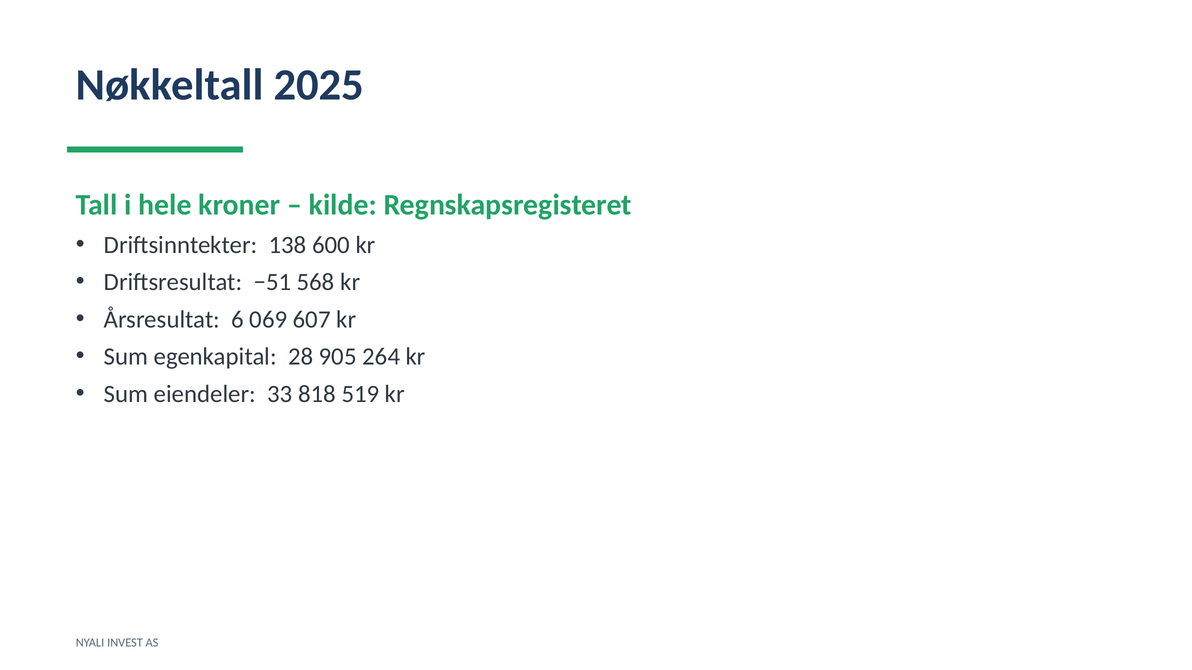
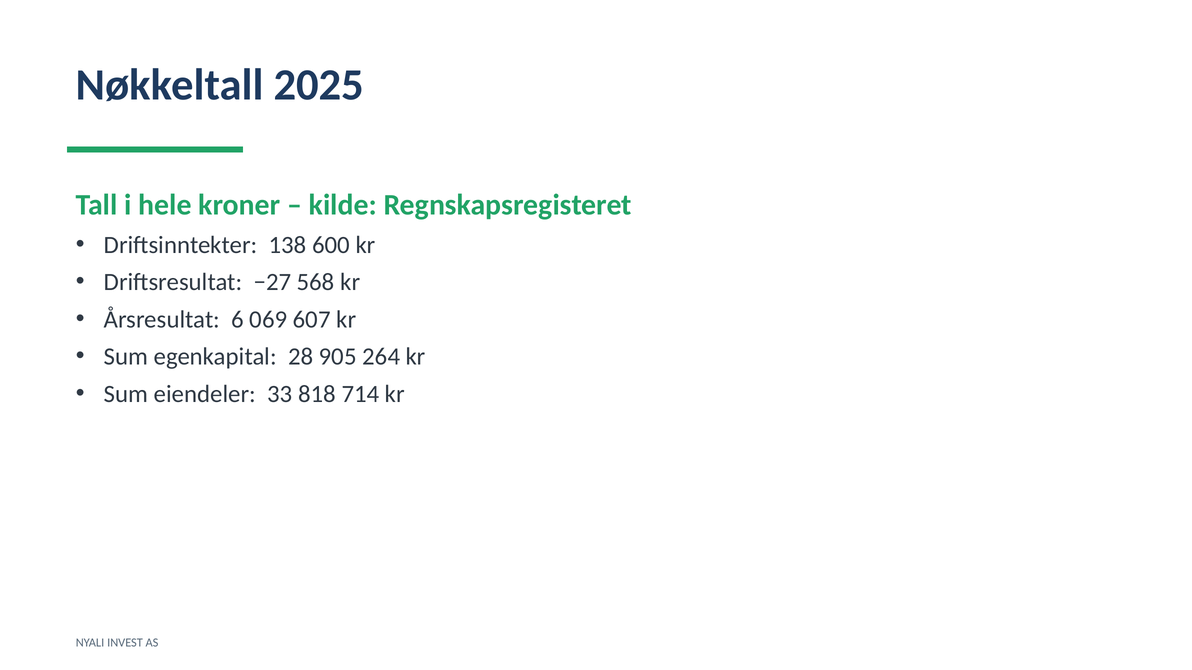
−51: −51 -> −27 (272, 282)
519: 519 -> 714 (360, 394)
